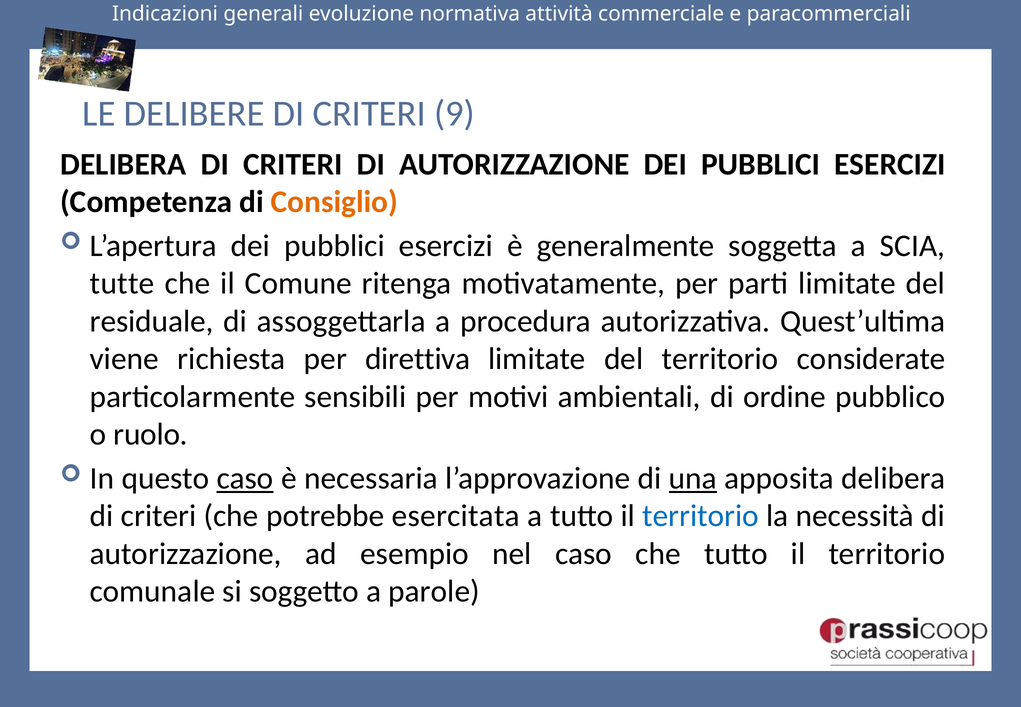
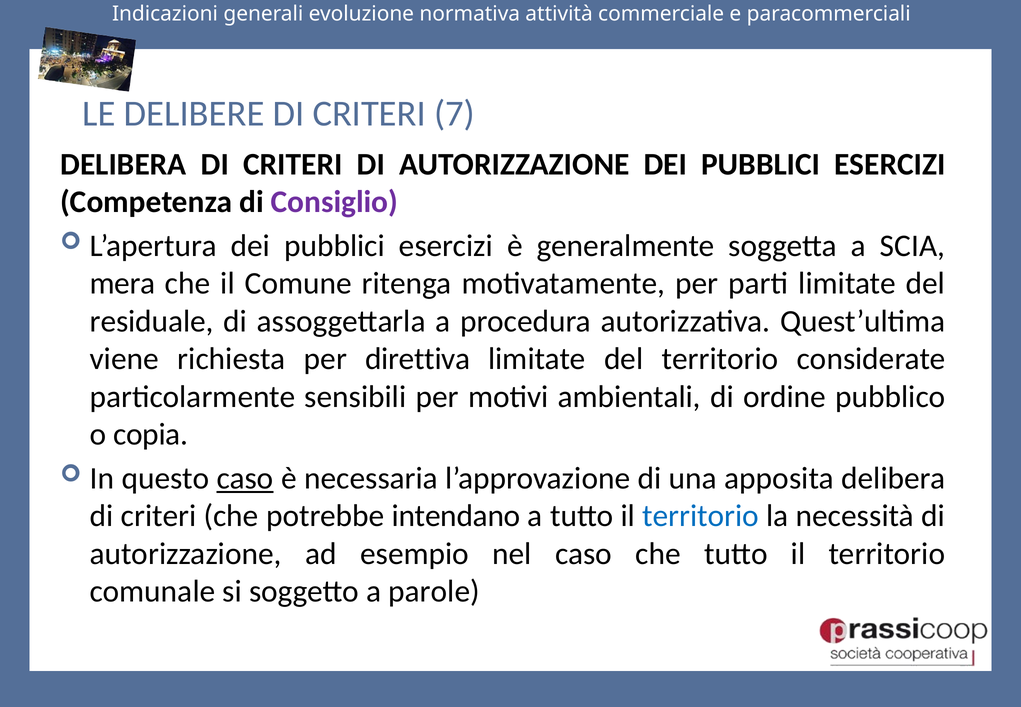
9: 9 -> 7 (455, 114)
Consiglio colour: orange -> purple (334, 202)
tutte: tutte -> mera (122, 284)
ruolo: ruolo -> copia (151, 434)
una underline: present -> none (693, 478)
esercitata: esercitata -> intendano (456, 516)
